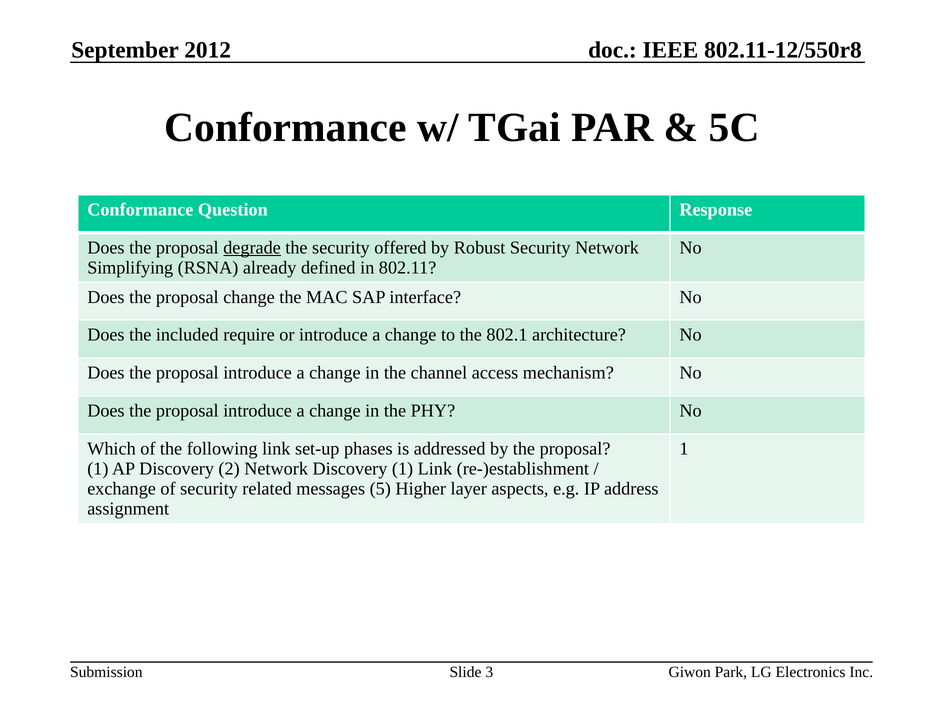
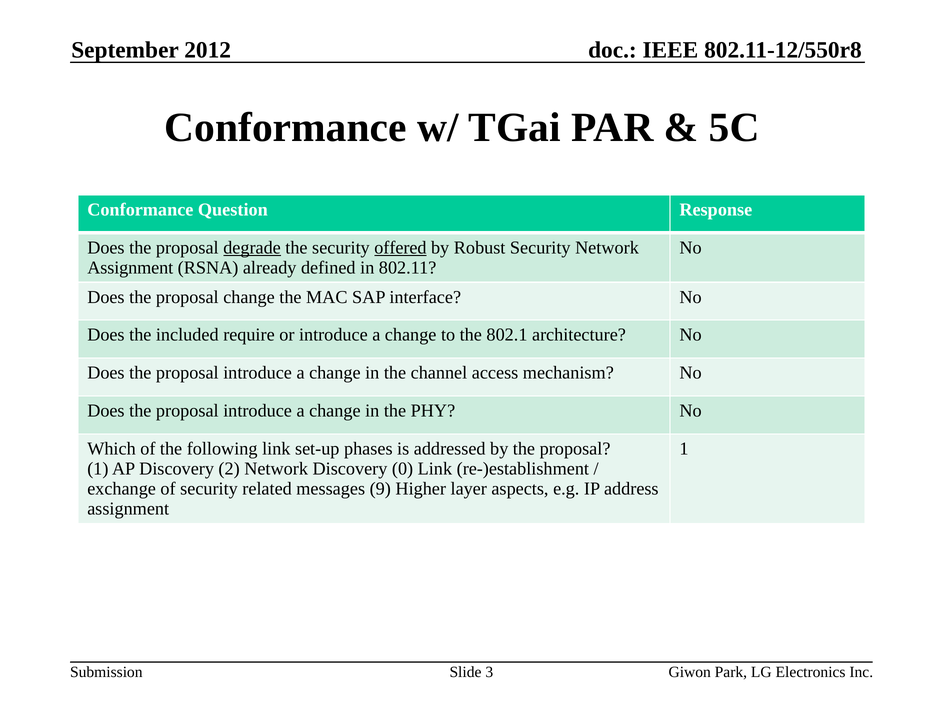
offered underline: none -> present (400, 248)
Simplifying: Simplifying -> Assignment (130, 268)
Discovery 1: 1 -> 0 (403, 469)
5: 5 -> 9 (380, 489)
